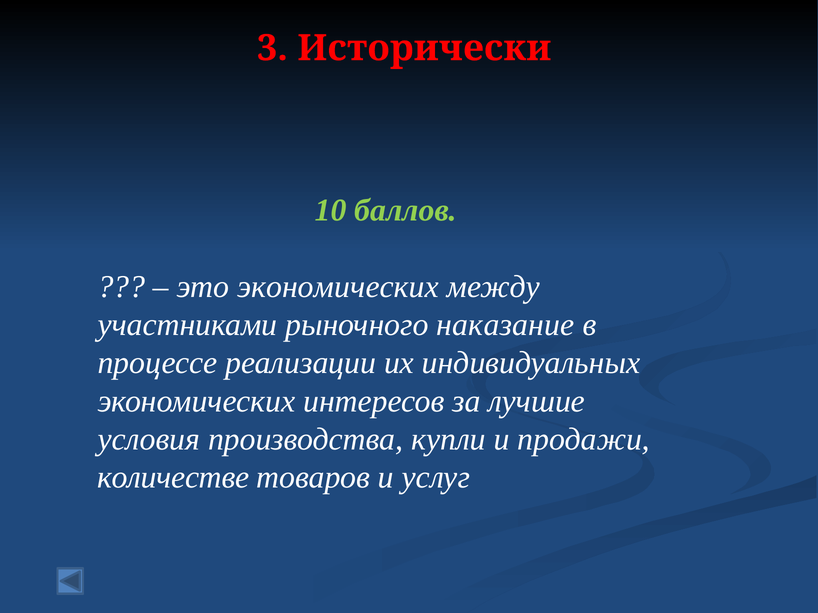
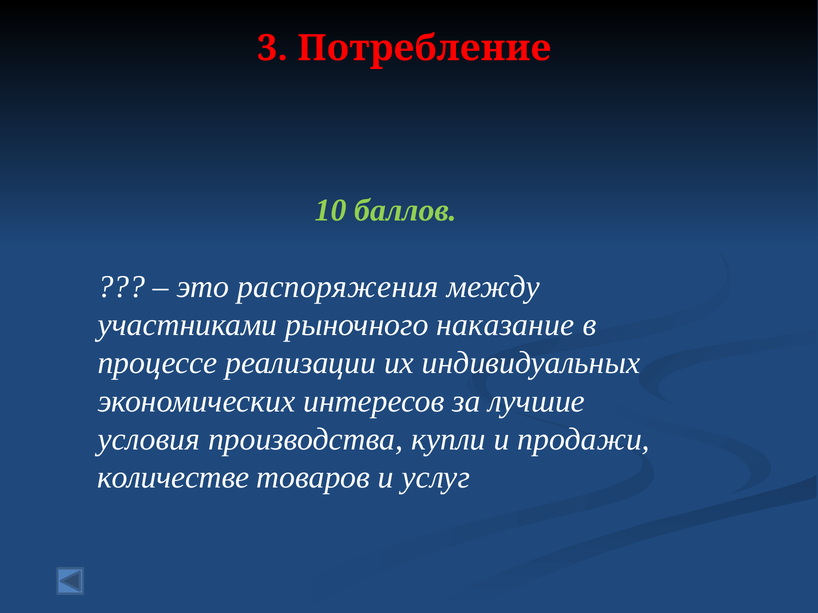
Исторически: Исторически -> Потребление (424, 48)
это экономических: экономических -> распоряжения (338, 287)
